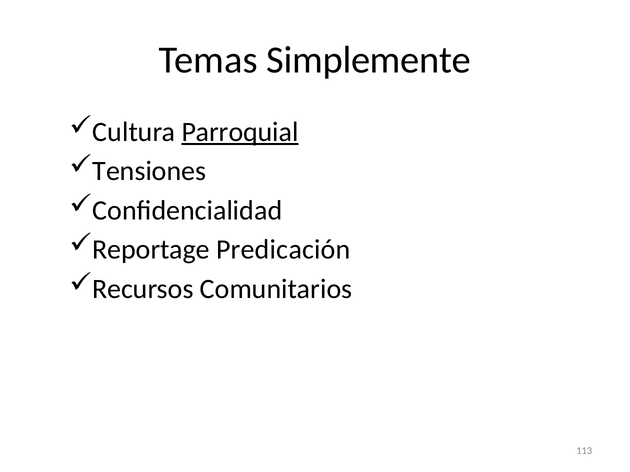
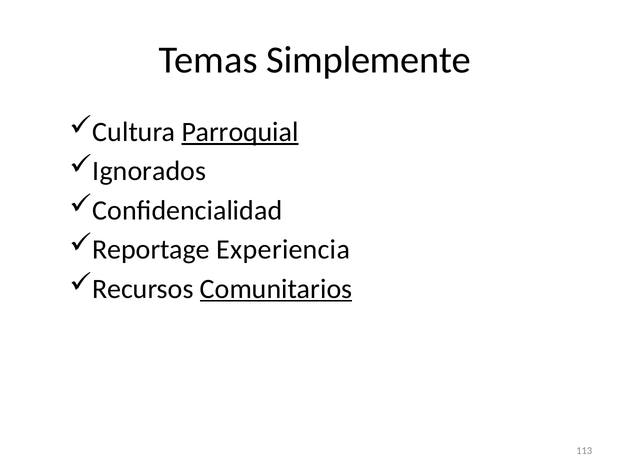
Tensiones: Tensiones -> Ignorados (149, 171)
Predicación: Predicación -> Experiencia (283, 250)
Comunitarios underline: none -> present (276, 289)
